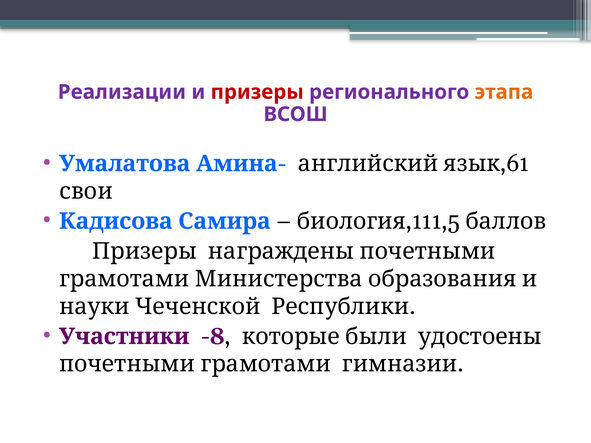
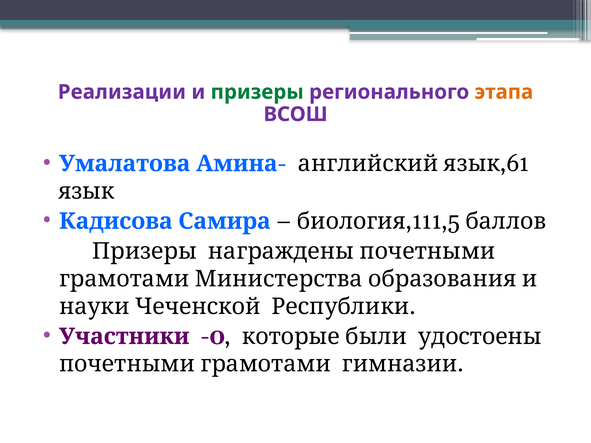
призеры colour: red -> green (257, 92)
свои: свои -> язык (86, 191)
-8: -8 -> -0 (213, 337)
